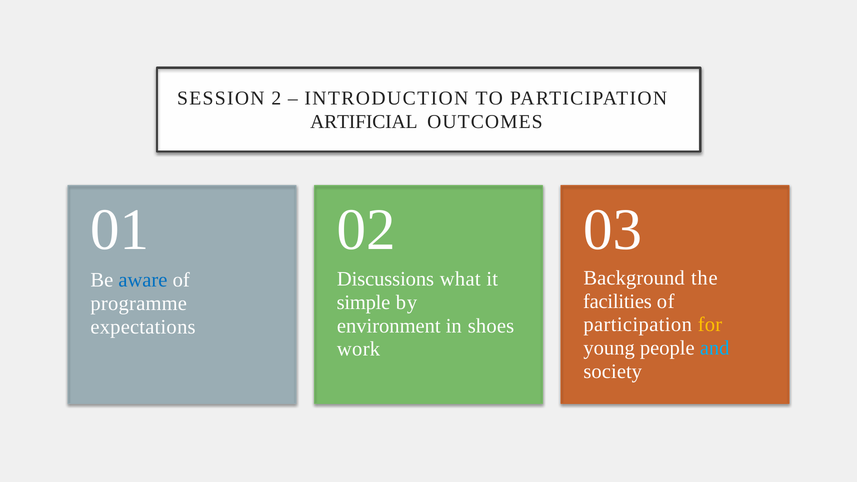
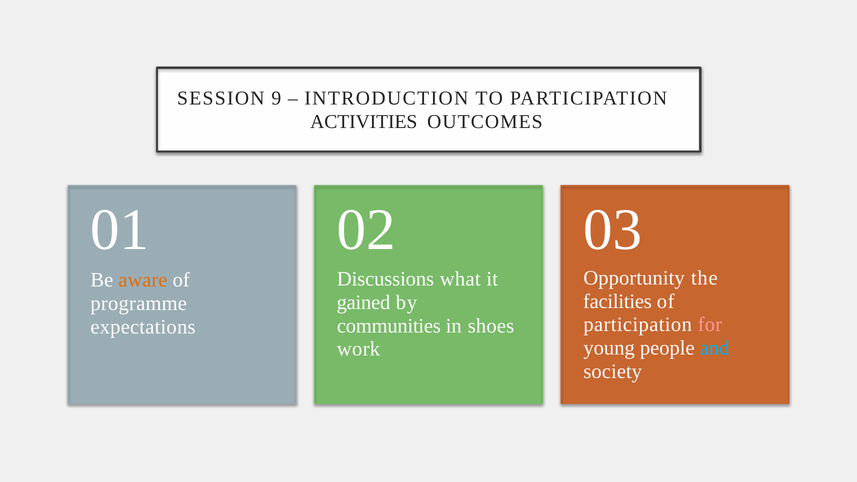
2: 2 -> 9 (276, 98)
ARTIFICIAL: ARTIFICIAL -> ACTIVITIES (364, 122)
Background: Background -> Opportunity (634, 278)
aware colour: blue -> orange (143, 280)
simple: simple -> gained (363, 302)
for colour: yellow -> pink (710, 325)
environment: environment -> communities (389, 326)
